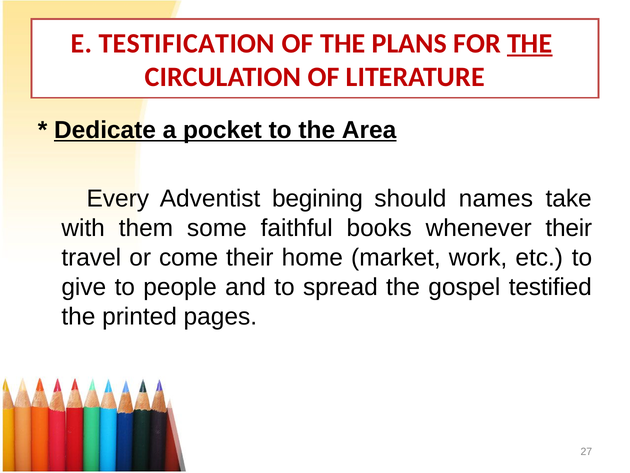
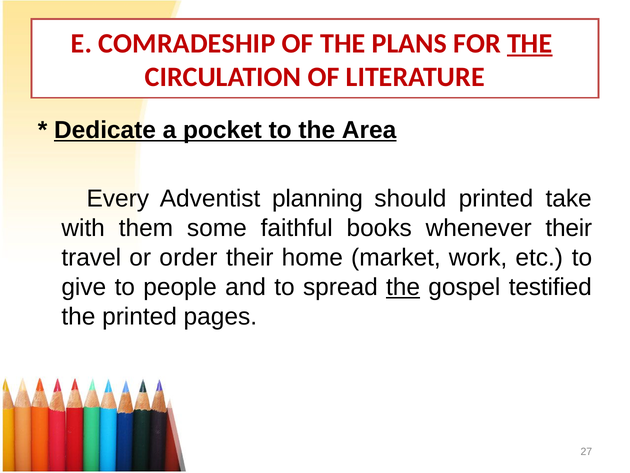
TESTIFICATION: TESTIFICATION -> COMRADESHIP (187, 43)
begining: begining -> planning (318, 198)
should names: names -> printed (496, 198)
come: come -> order (188, 257)
the underline: none -> present (403, 287)
